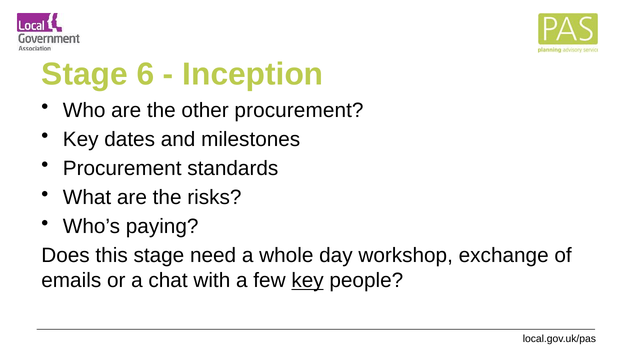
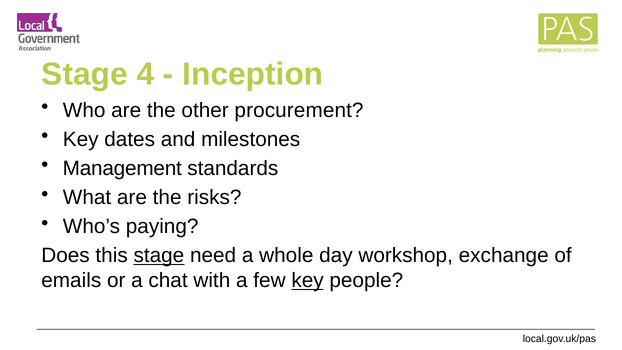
6: 6 -> 4 (145, 74)
Procurement: Procurement -> Management (122, 168)
stage underline: none -> present (159, 256)
